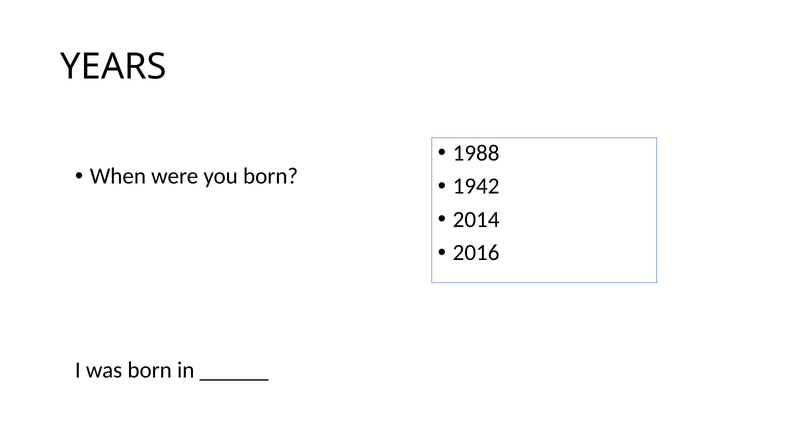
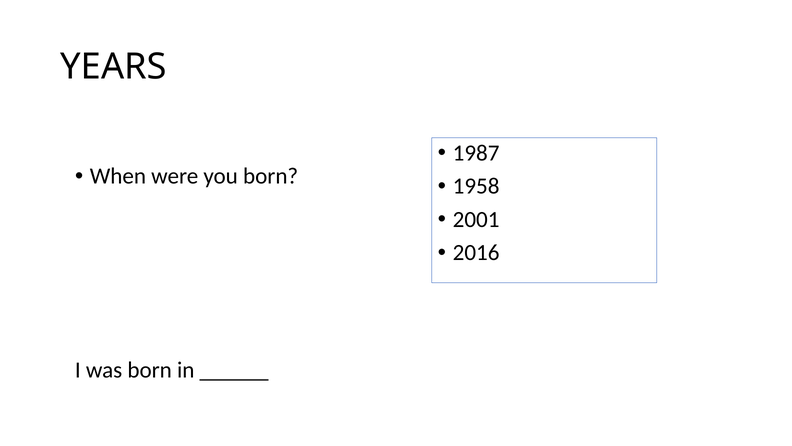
1988: 1988 -> 1987 (476, 153)
1942: 1942 -> 1958 (476, 186)
2014: 2014 -> 2001 (476, 219)
